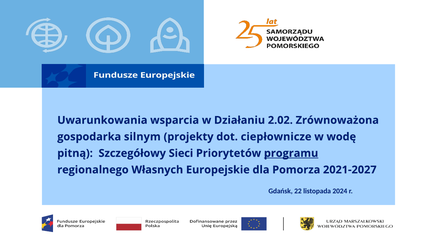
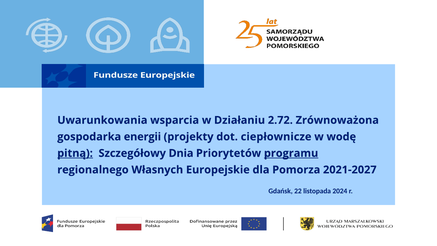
2.02: 2.02 -> 2.72 (280, 120)
silnym: silnym -> energii (142, 137)
pitną underline: none -> present (75, 153)
Sieci: Sieci -> Dnia (181, 153)
